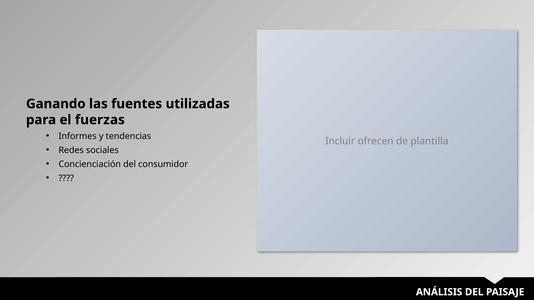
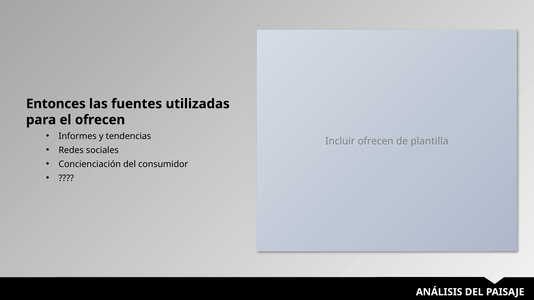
Ganando: Ganando -> Entonces (56, 104)
el fuerzas: fuerzas -> ofrecen (100, 120)
